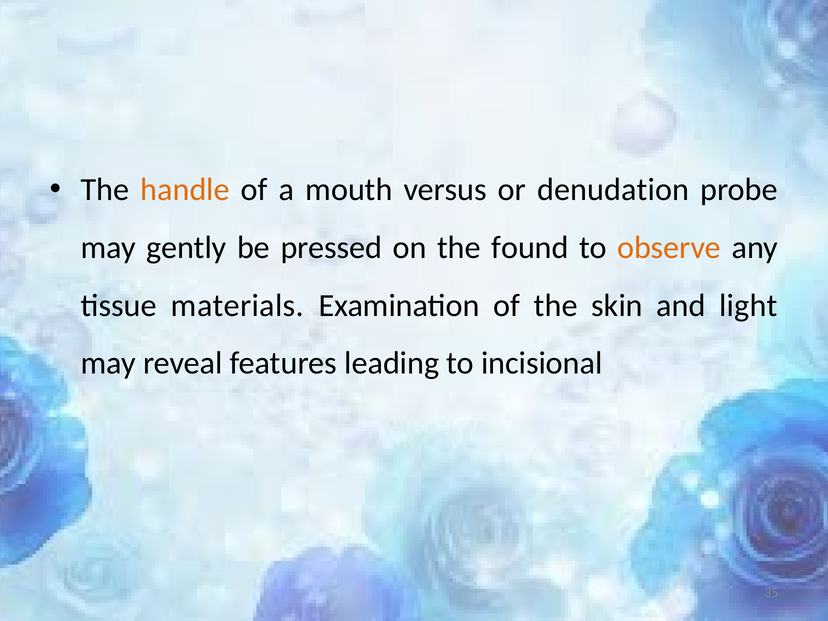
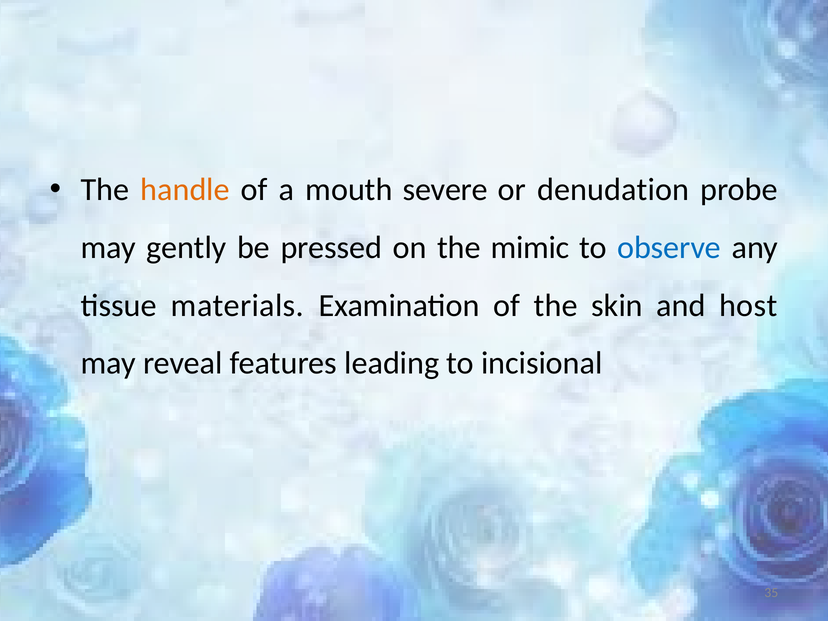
versus: versus -> severe (445, 190)
found: found -> mimic (530, 248)
observe colour: orange -> blue (669, 248)
light: light -> host (748, 305)
